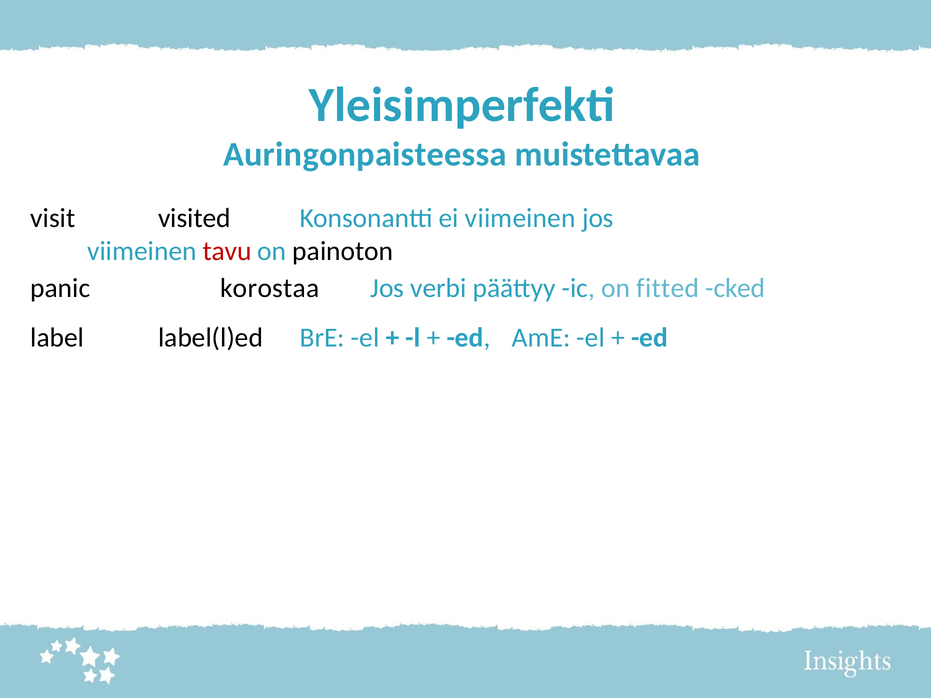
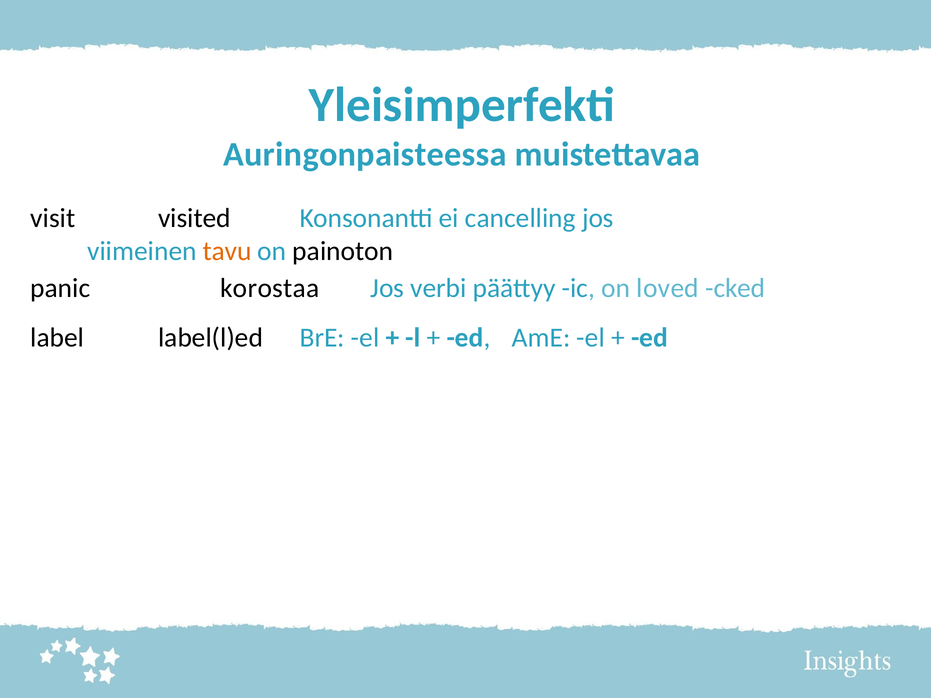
ei viimeinen: viimeinen -> cancelling (520, 218)
tavu colour: red -> orange (227, 251)
fitted: fitted -> loved (668, 288)
